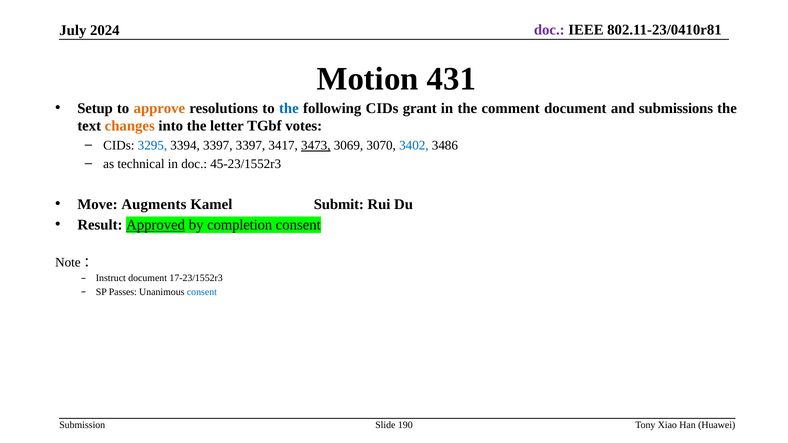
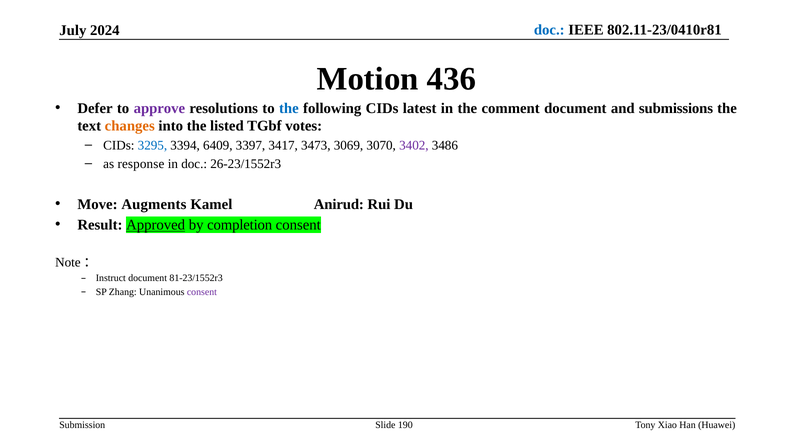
doc colour: purple -> blue (549, 30)
431: 431 -> 436 (451, 79)
Setup: Setup -> Defer (95, 108)
approve colour: orange -> purple (159, 108)
grant: grant -> latest (420, 108)
letter: letter -> listed (227, 126)
3394 3397: 3397 -> 6409 (218, 145)
3473 underline: present -> none (316, 145)
3402 colour: blue -> purple (414, 145)
technical: technical -> response (141, 164)
45-23/1552r3: 45-23/1552r3 -> 26-23/1552r3 (246, 164)
Submit: Submit -> Anirud (339, 204)
17-23/1552r3: 17-23/1552r3 -> 81-23/1552r3 (196, 278)
Passes: Passes -> Zhang (123, 292)
consent colour: blue -> purple (202, 292)
